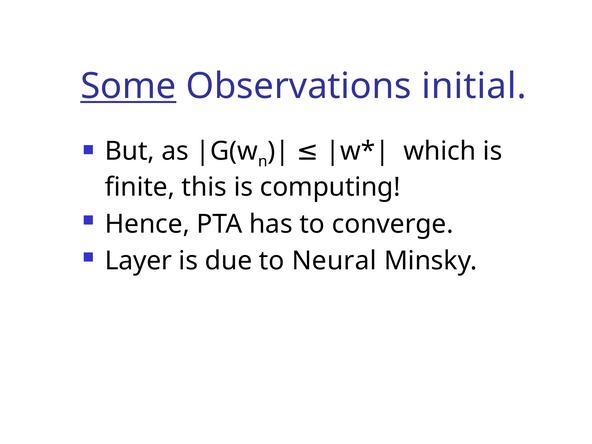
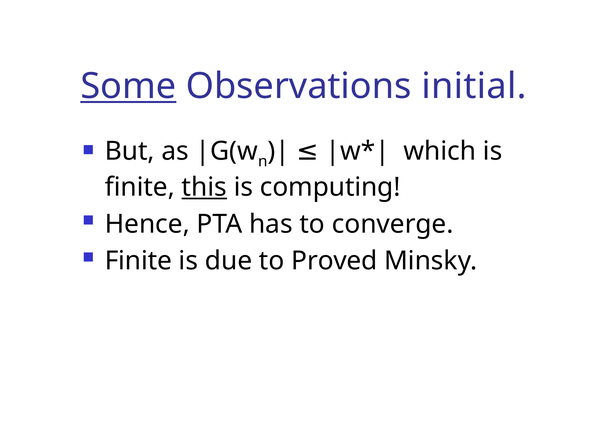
this underline: none -> present (204, 187)
Layer: Layer -> Finite (138, 261)
Neural: Neural -> Proved (334, 261)
